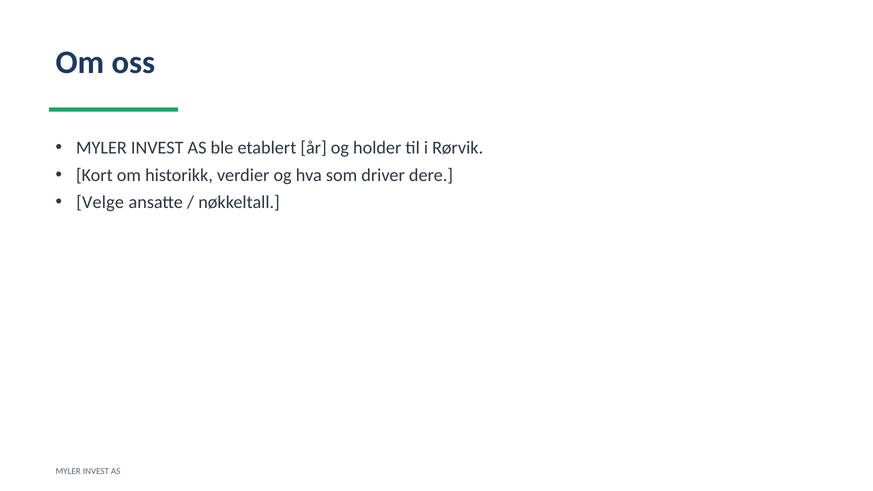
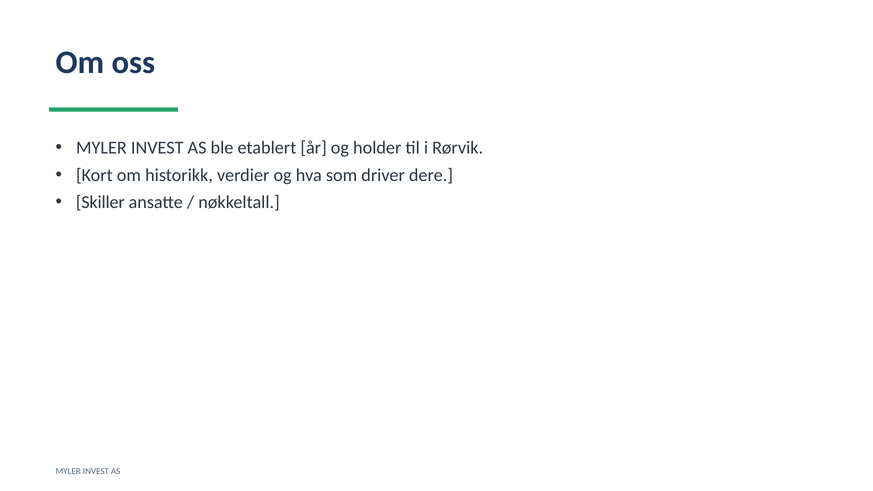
Velge: Velge -> Skiller (100, 202)
